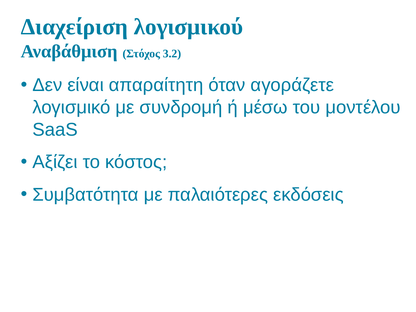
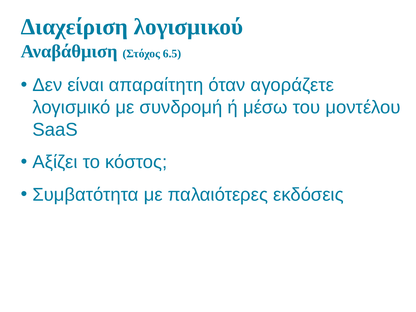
3.2: 3.2 -> 6.5 (172, 54)
